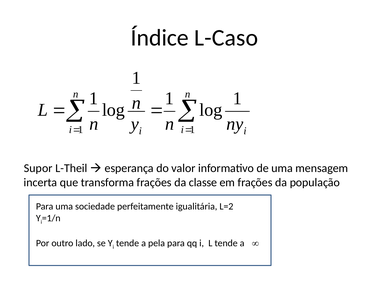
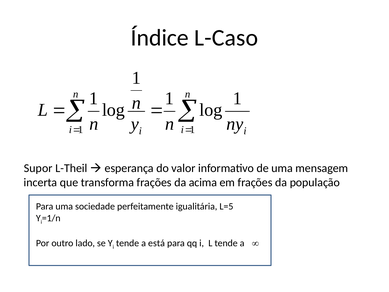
classe: classe -> acima (203, 182)
L=2: L=2 -> L=5 (226, 206)
pela: pela -> está (156, 243)
